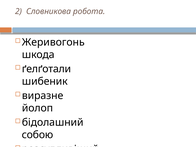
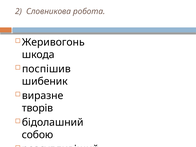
ґелґотали: ґелґотали -> поспішив (46, 69)
йолоп: йолоп -> творів (38, 108)
